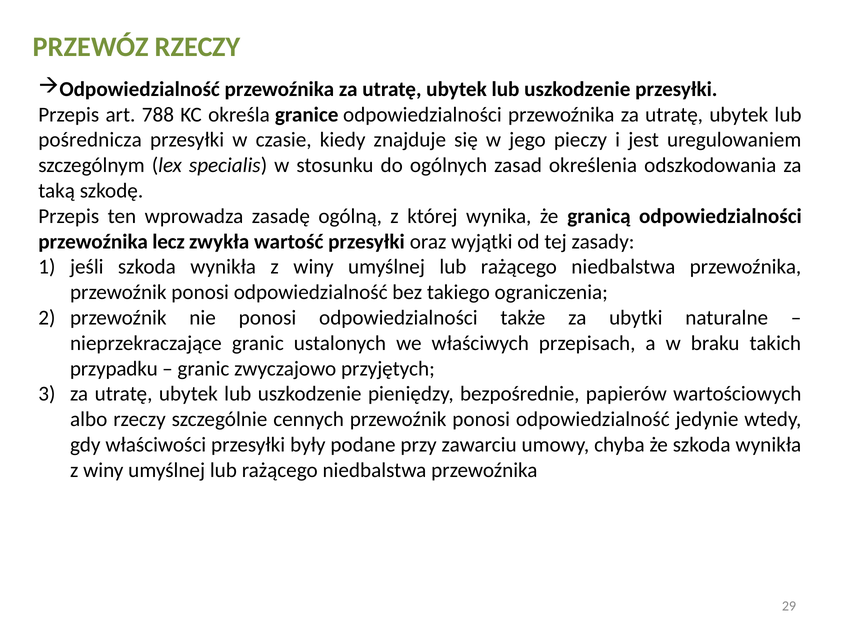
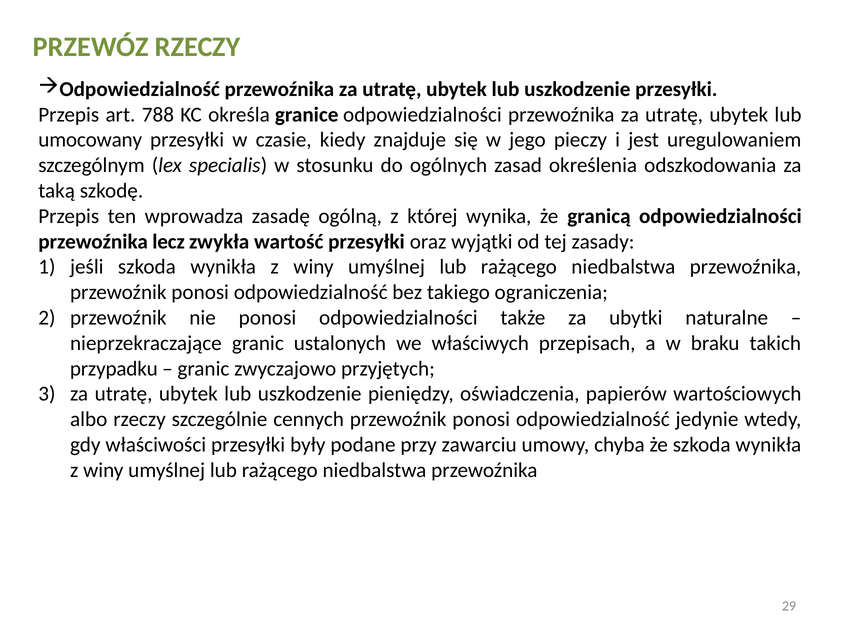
pośrednicza: pośrednicza -> umocowany (90, 140)
bezpośrednie: bezpośrednie -> oświadczenia (520, 394)
